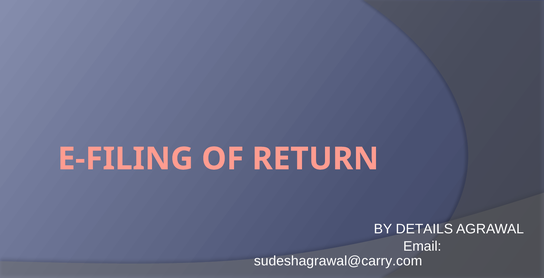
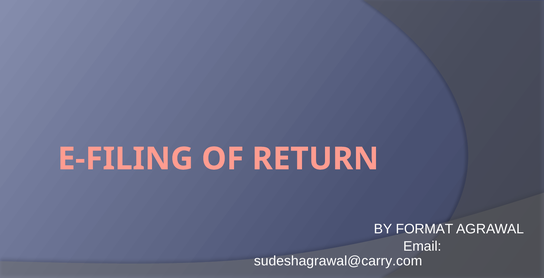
DETAILS: DETAILS -> FORMAT (424, 229)
